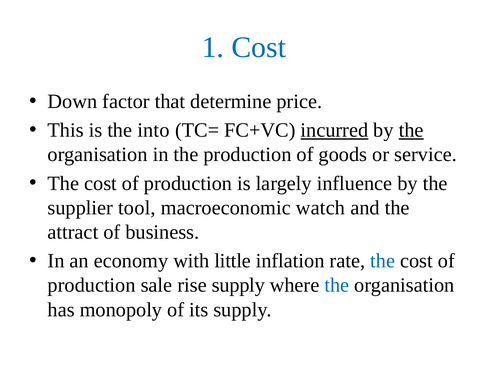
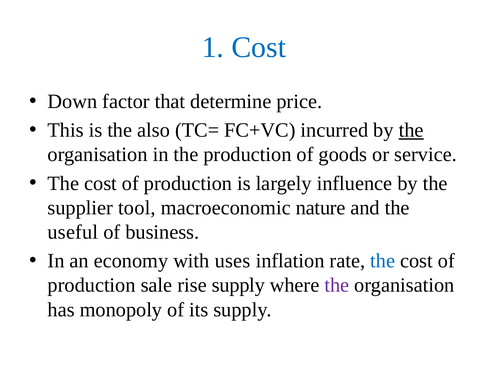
into: into -> also (154, 130)
incurred underline: present -> none (334, 130)
watch: watch -> nature (321, 208)
attract: attract -> useful (73, 232)
little: little -> uses (232, 261)
the colour: blue -> purple (337, 285)
